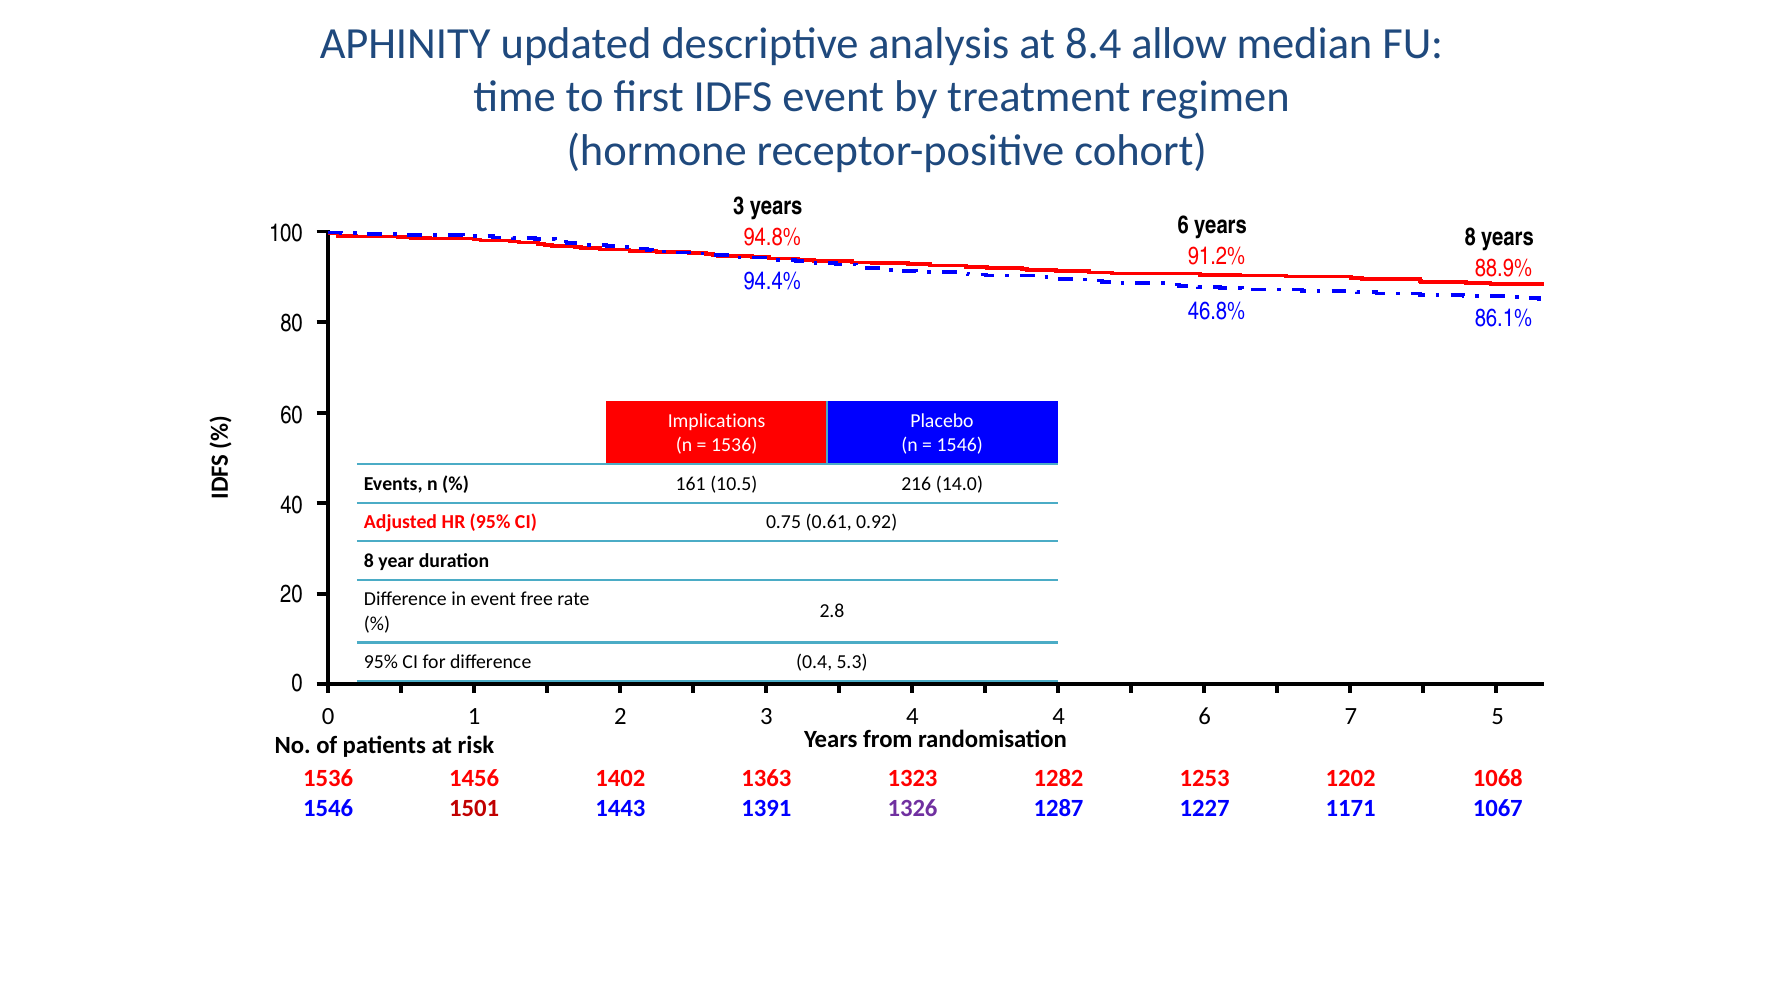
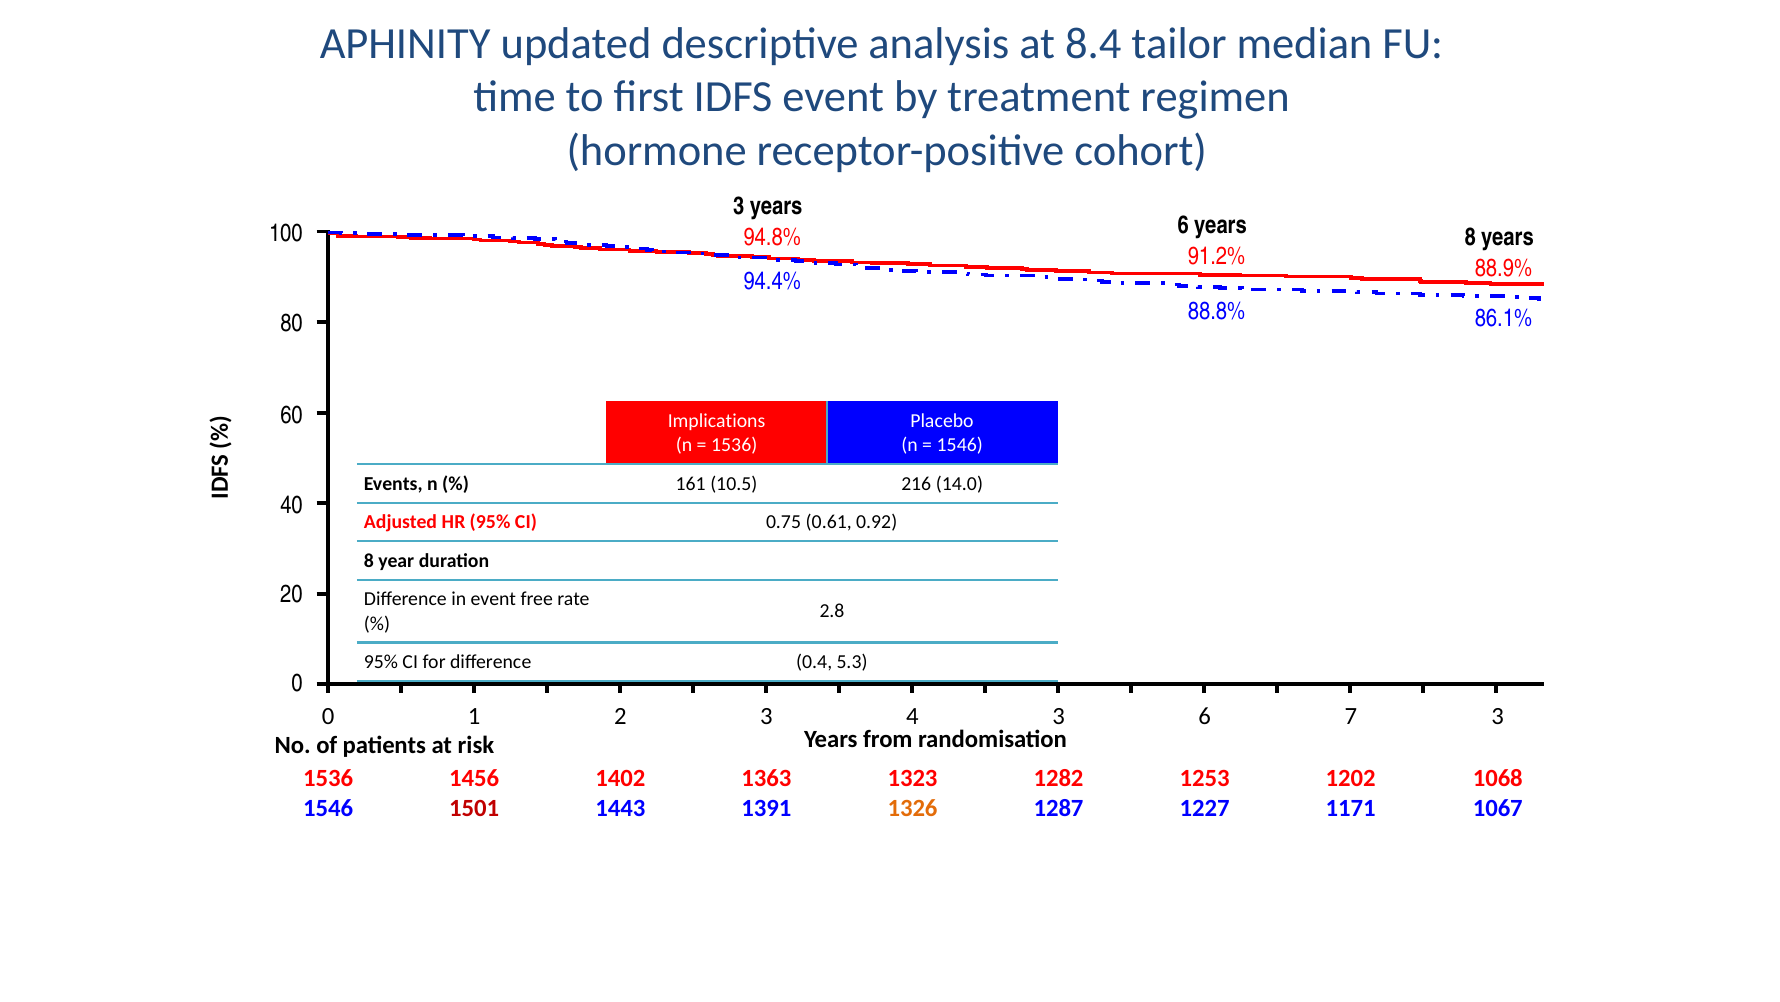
allow: allow -> tailor (1179, 44)
46.8%: 46.8% -> 88.8% (1217, 311)
4 4: 4 -> 3 (1059, 717)
7 5: 5 -> 3 (1498, 717)
1326 colour: purple -> orange (913, 808)
